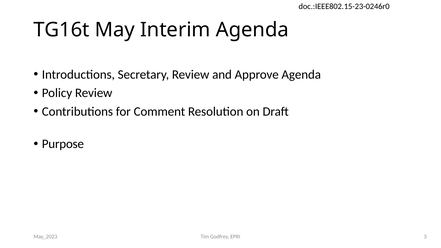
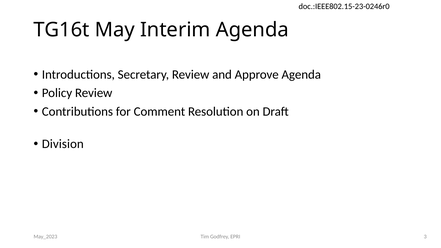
Purpose: Purpose -> Division (63, 144)
